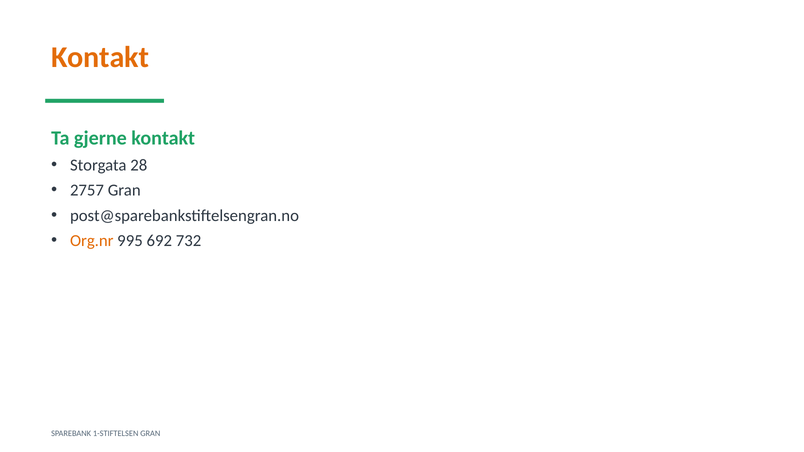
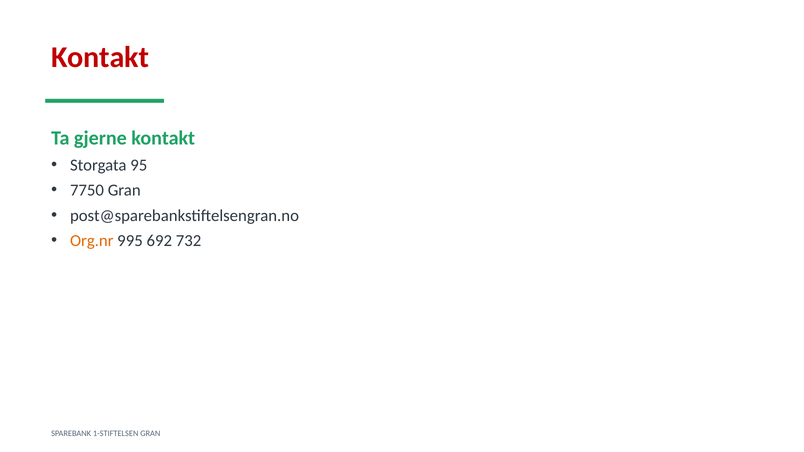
Kontakt colour: orange -> red (100, 57)
28: 28 -> 95 (139, 165)
2757: 2757 -> 7750 (87, 190)
